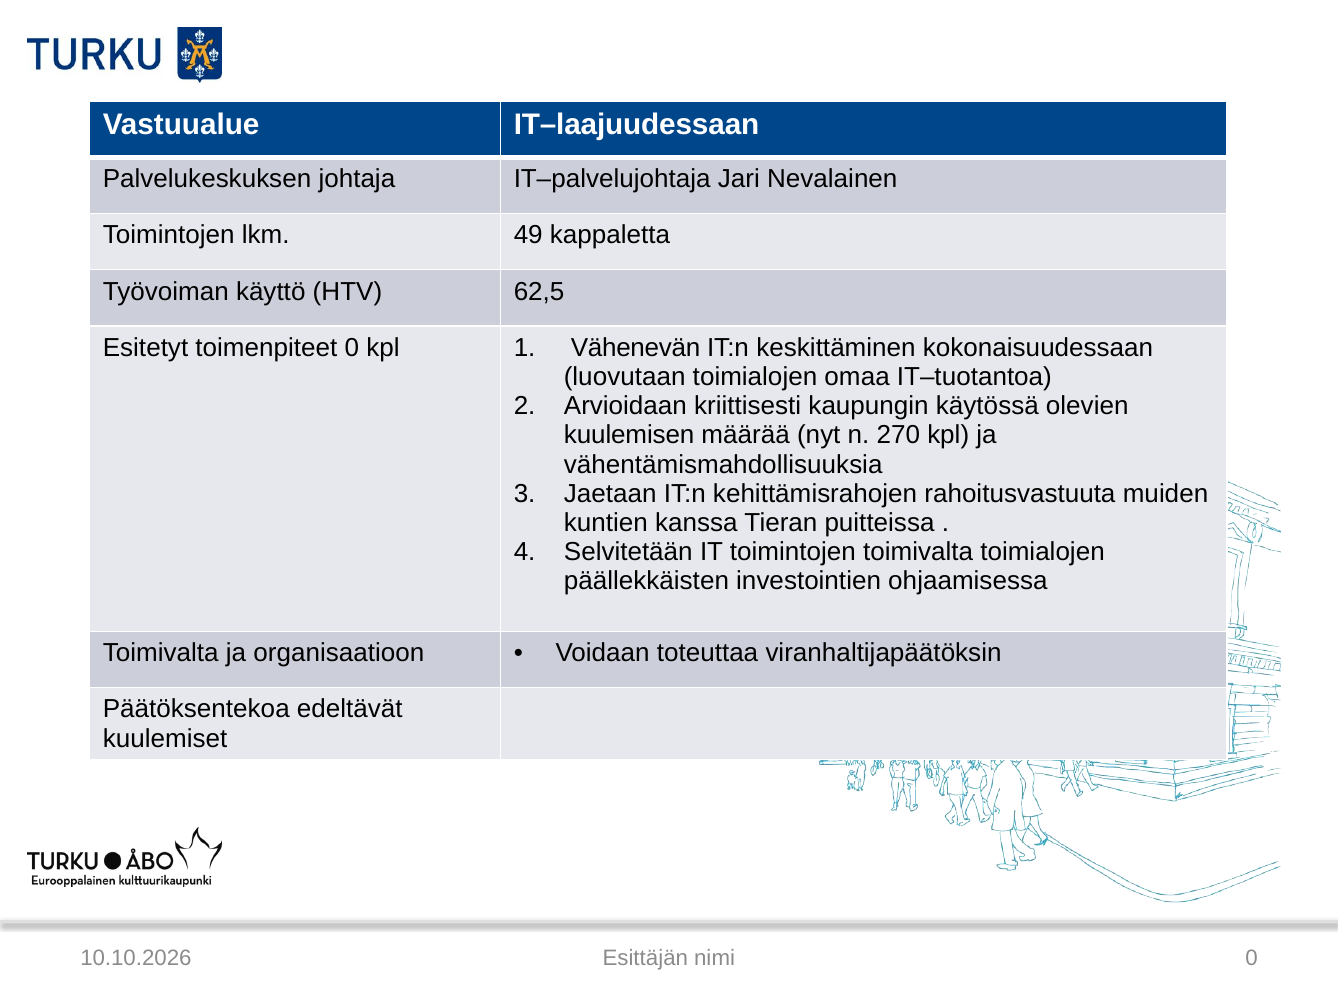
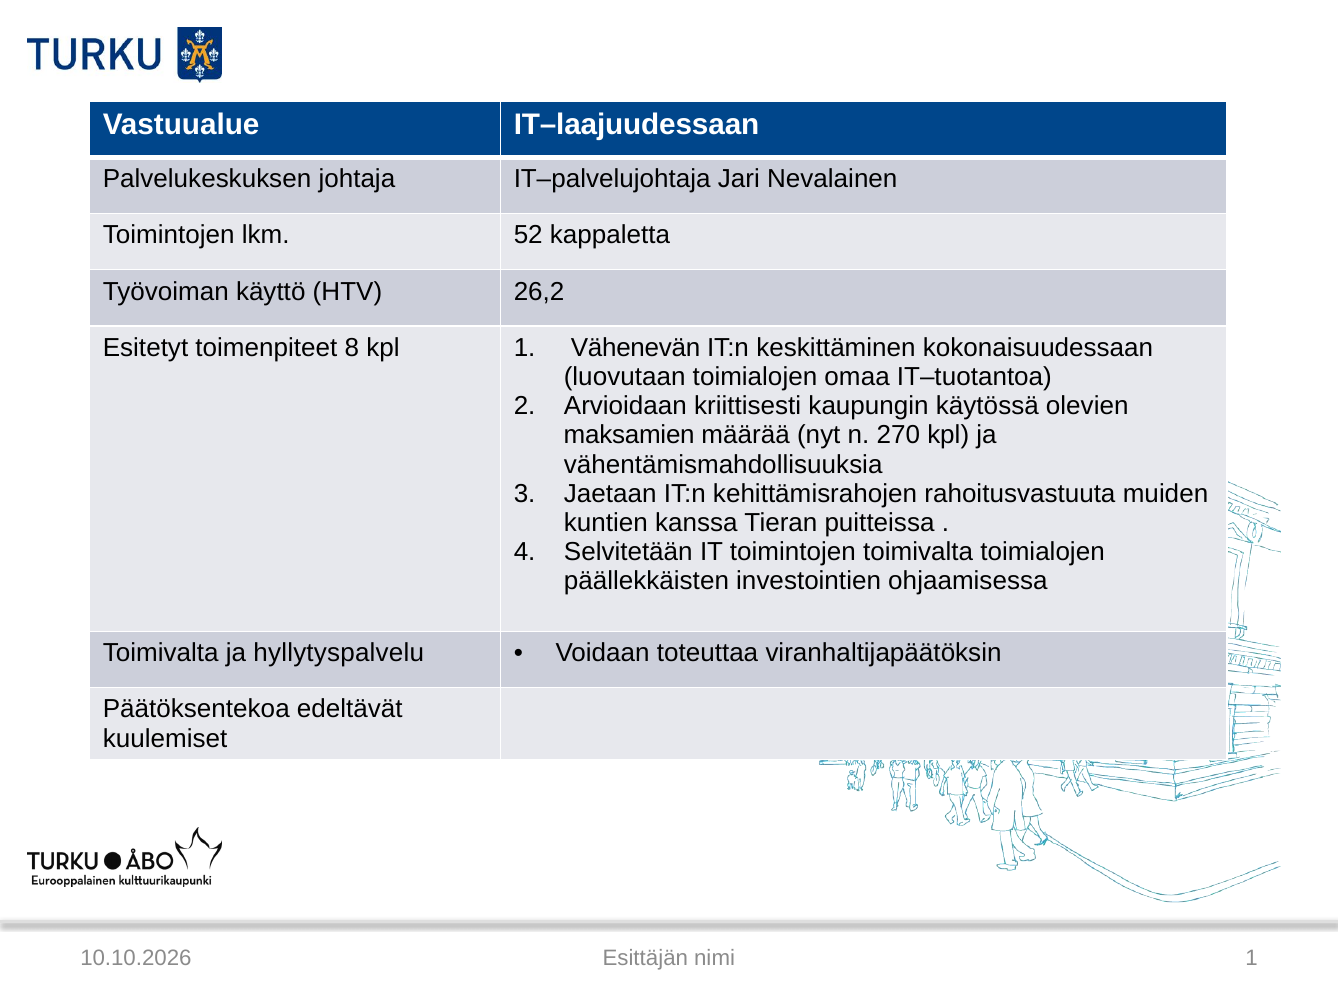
49: 49 -> 52 (528, 235)
62,5: 62,5 -> 26,2 (539, 292)
toimenpiteet 0: 0 -> 8 (352, 348)
kuulemisen: kuulemisen -> maksamien (629, 435)
organisaatioon: organisaatioon -> hyllytyspalvelu (339, 654)
nimi 0: 0 -> 1 (1252, 958)
